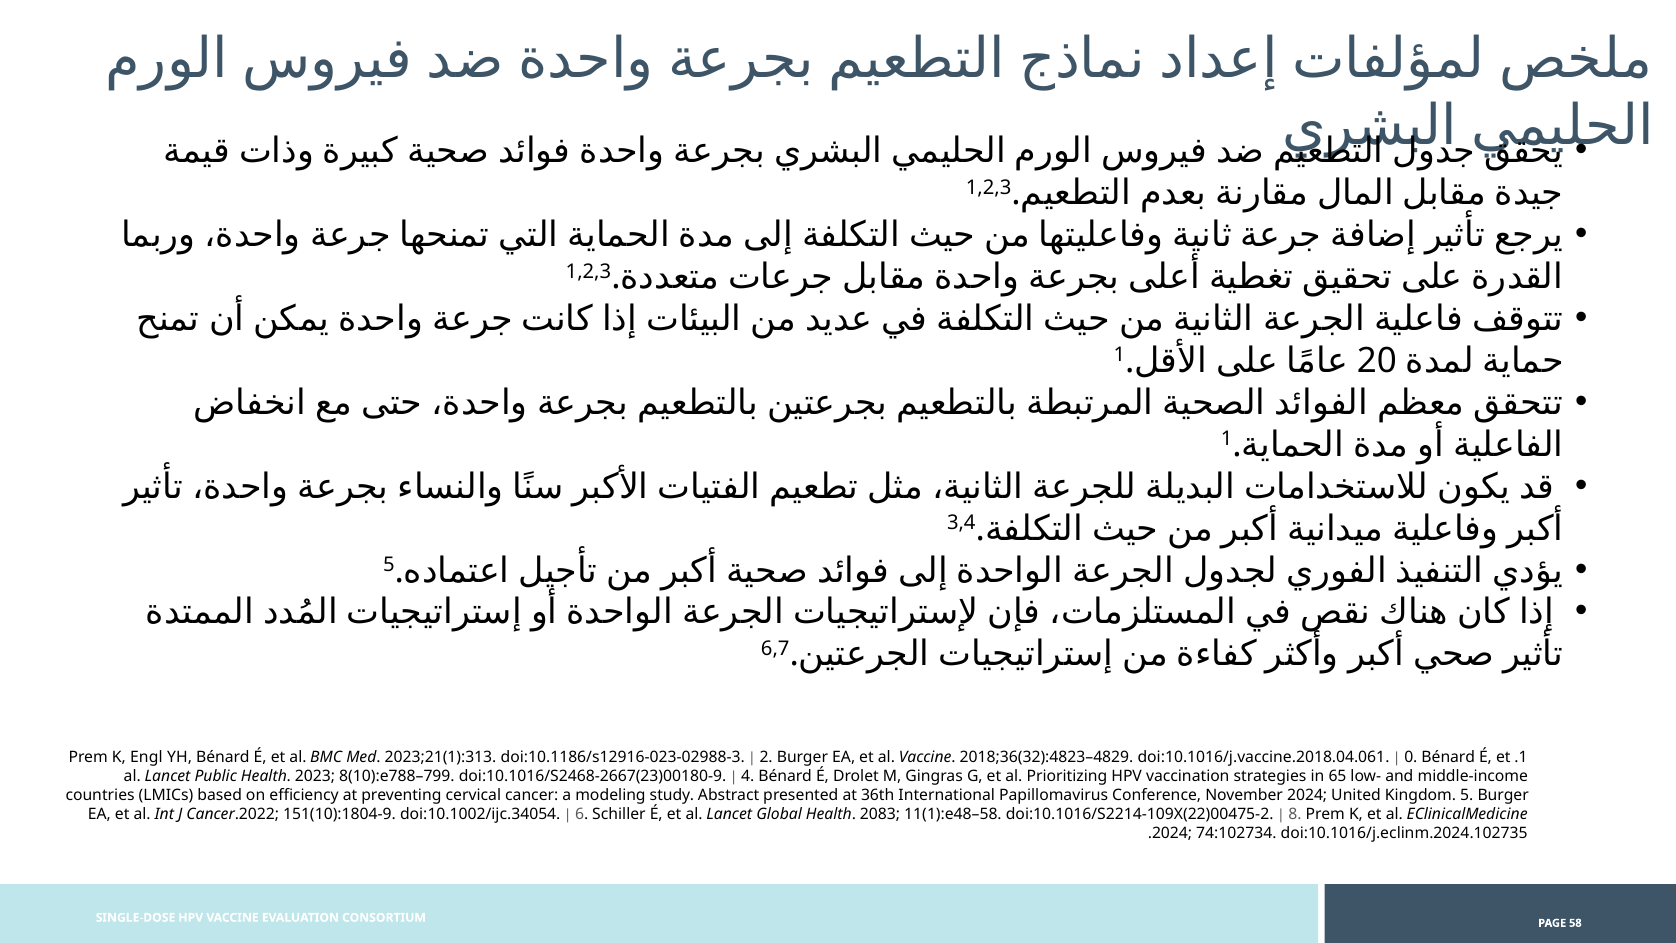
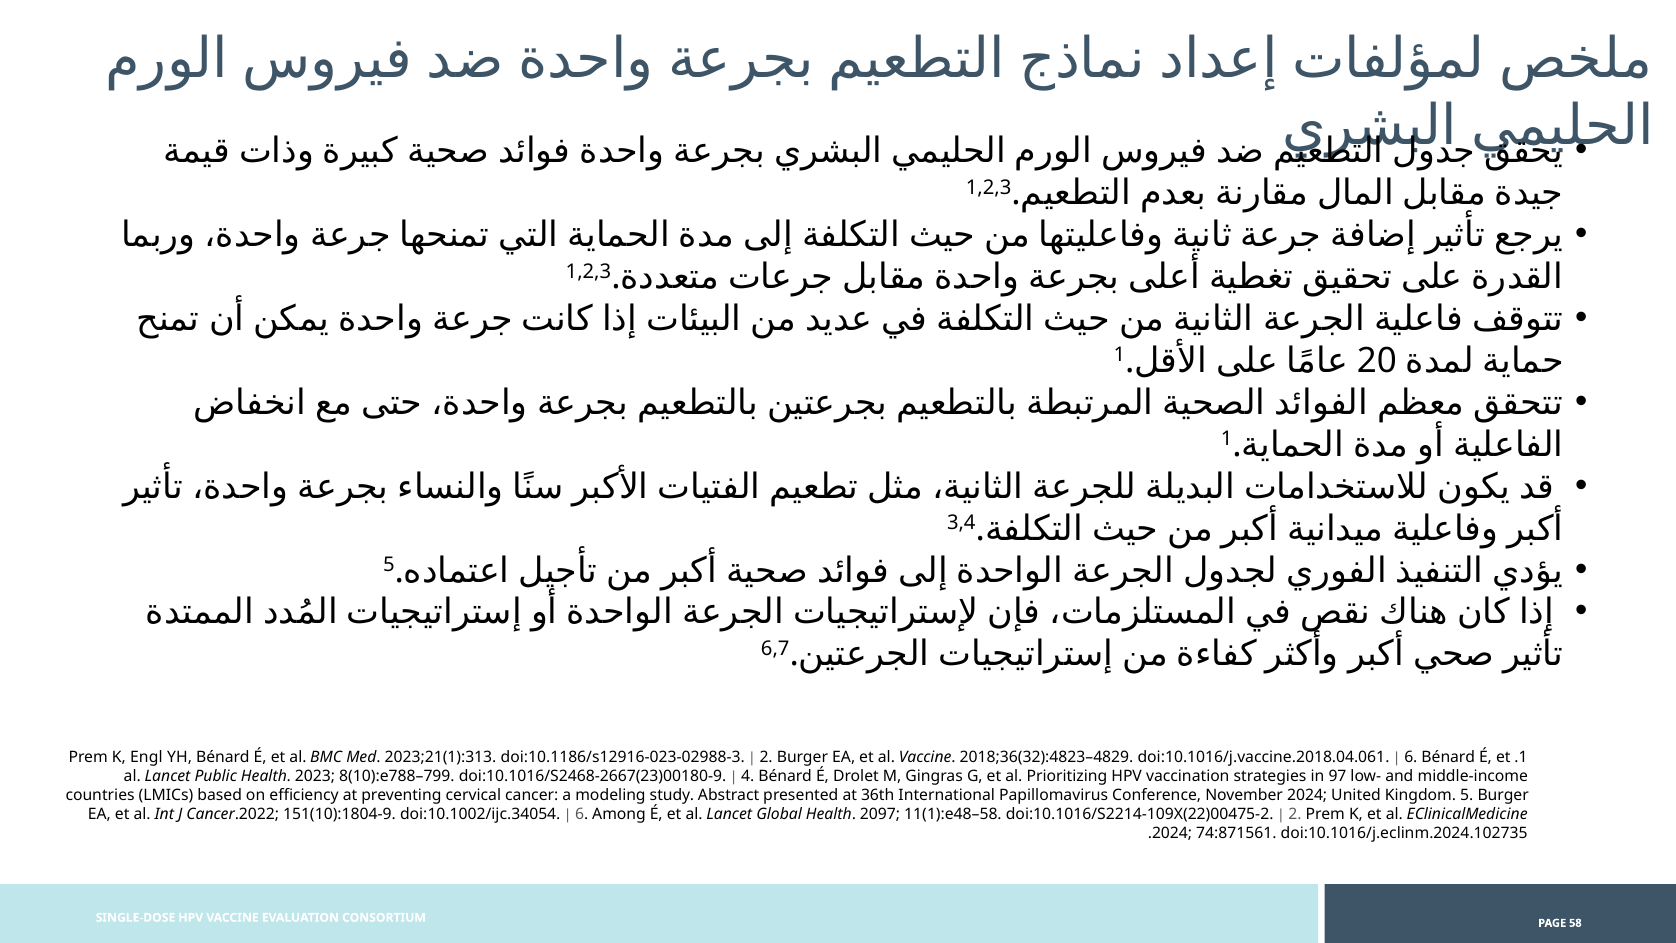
0: 0 -> 6 (1411, 757)
65: 65 -> 97 (1337, 776)
Schiller: Schiller -> Among (619, 814)
2083: 2083 -> 2097 (880, 814)
8: 8 -> 2 (1295, 814)
74:102734: 74:102734 -> 74:871561 (1236, 833)
